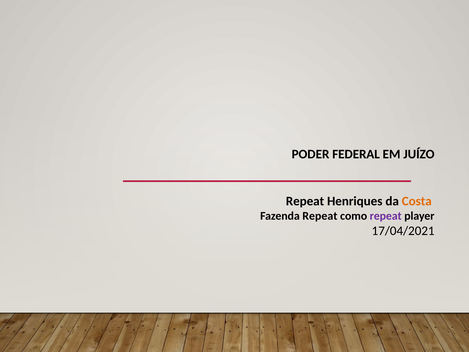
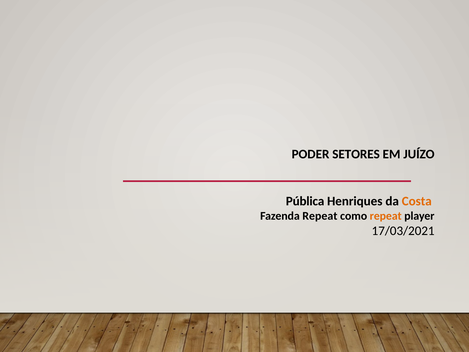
FEDERAL: FEDERAL -> SETORES (356, 154)
Repeat: Repeat -> Pública (305, 201)
repeat colour: purple -> orange (386, 216)
17/04/2021: 17/04/2021 -> 17/03/2021 (403, 231)
